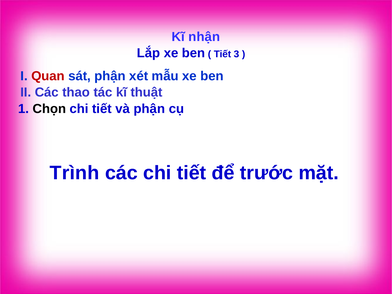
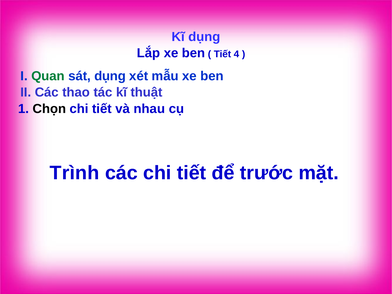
Kĩ nhận: nhận -> dụng (204, 37)
3: 3 -> 4 (236, 54)
Quan colour: red -> green (48, 76)
sát phận: phận -> dụng (110, 76)
và phận: phận -> nhau (149, 109)
